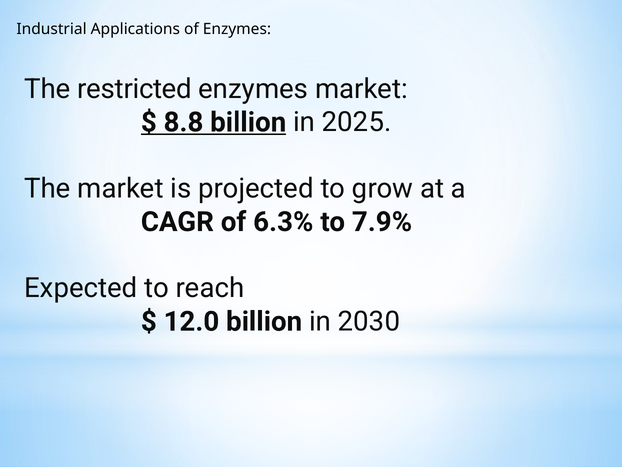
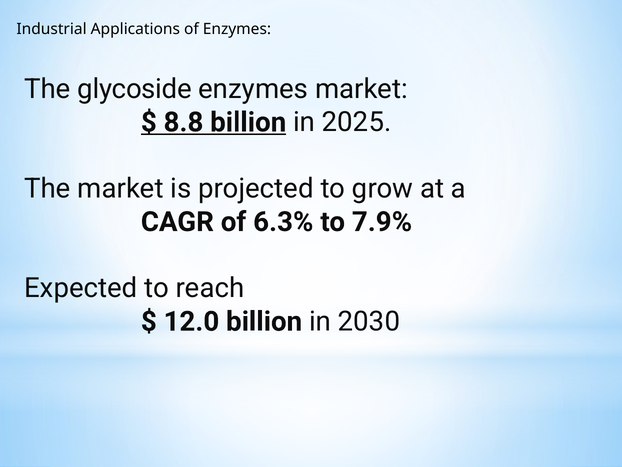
restricted: restricted -> glycoside (135, 89)
